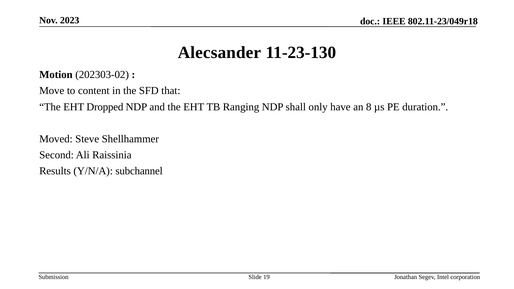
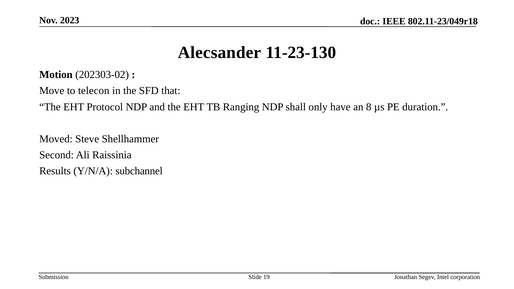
content: content -> telecon (94, 91)
Dropped: Dropped -> Protocol (105, 107)
